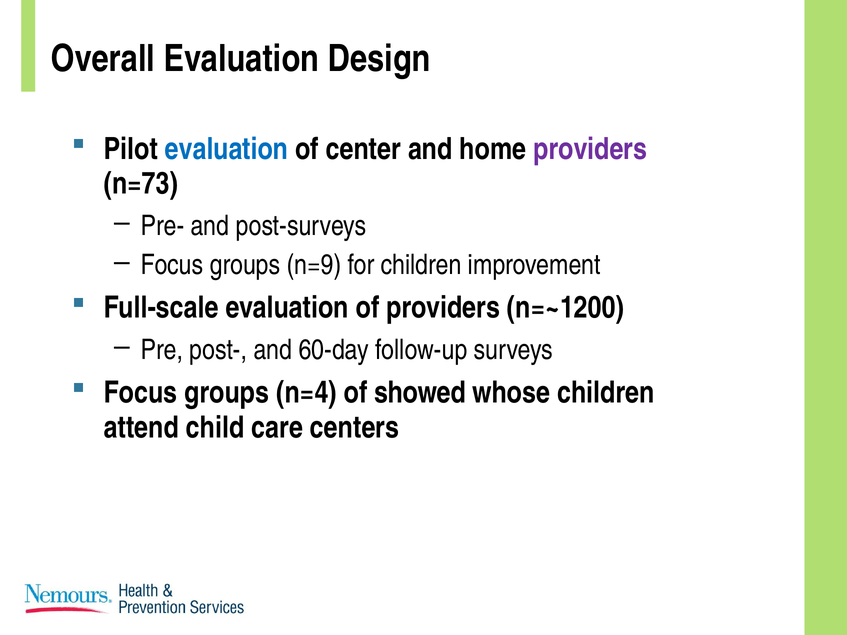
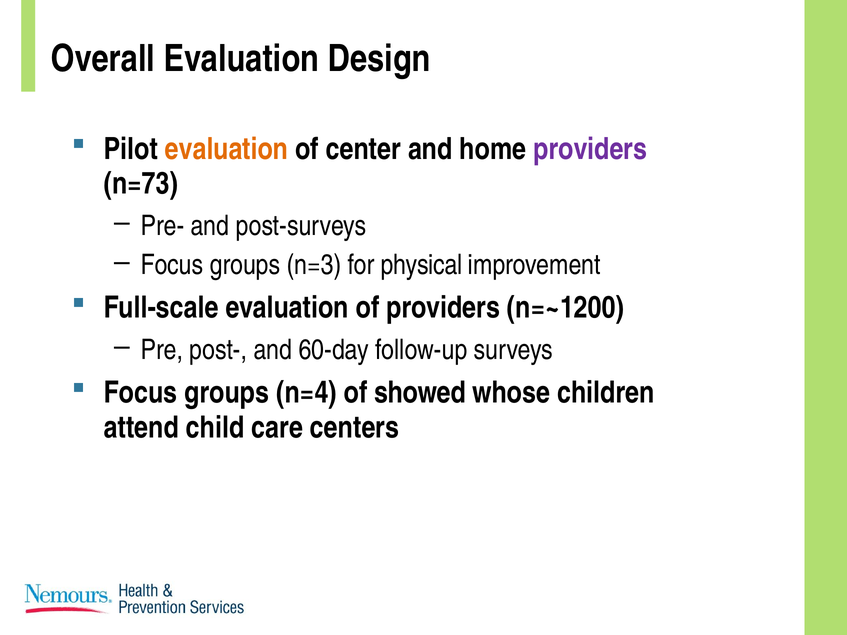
evaluation colour: blue -> orange (227, 149)
n=9: n=9 -> n=3 (314, 265)
for children: children -> physical (421, 265)
